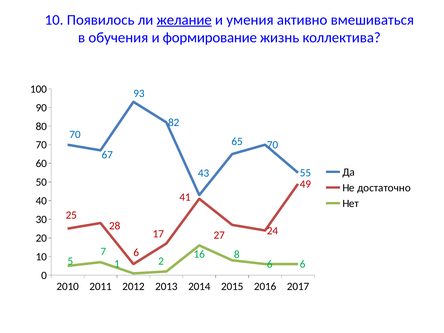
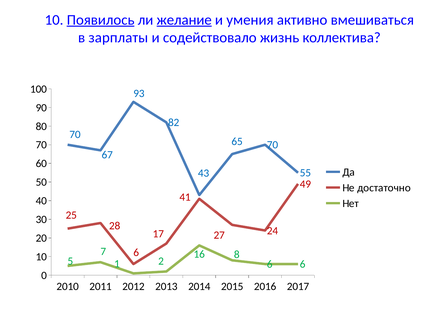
Появилось underline: none -> present (101, 20)
обучения: обучения -> зарплаты (118, 38)
формирование: формирование -> содействовало (210, 38)
